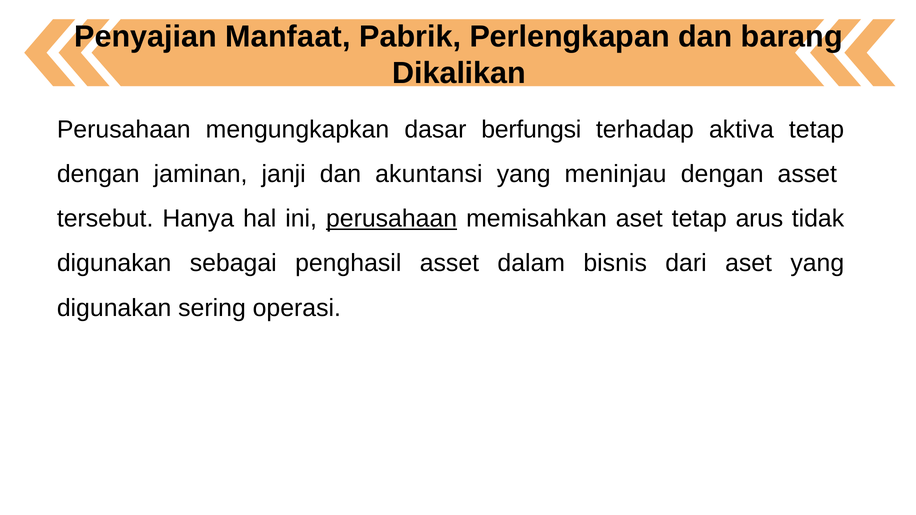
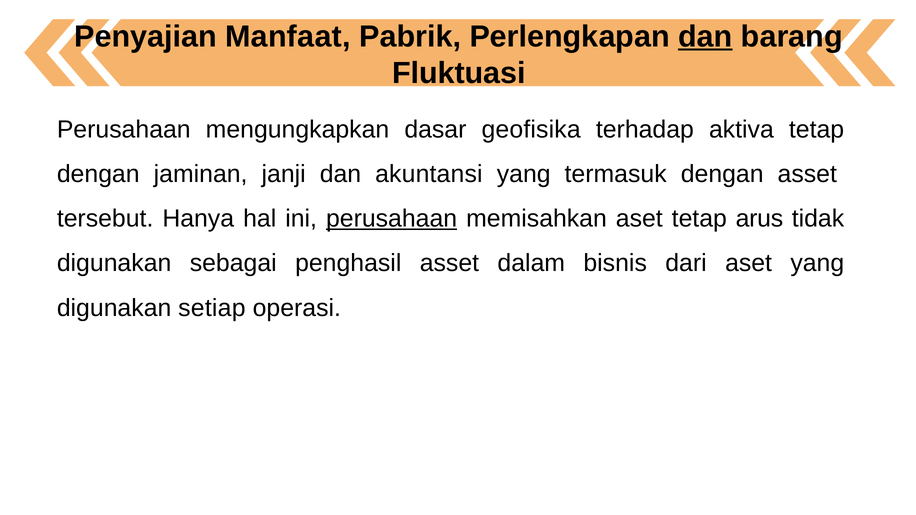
dan underline: none -> present (705, 36)
Dikalikan: Dikalikan -> Fluktuasi (459, 73)
berfungsi: berfungsi -> geofisika (531, 130)
meninjau: meninjau -> termasuk (616, 174)
sering: sering -> setiap (212, 308)
